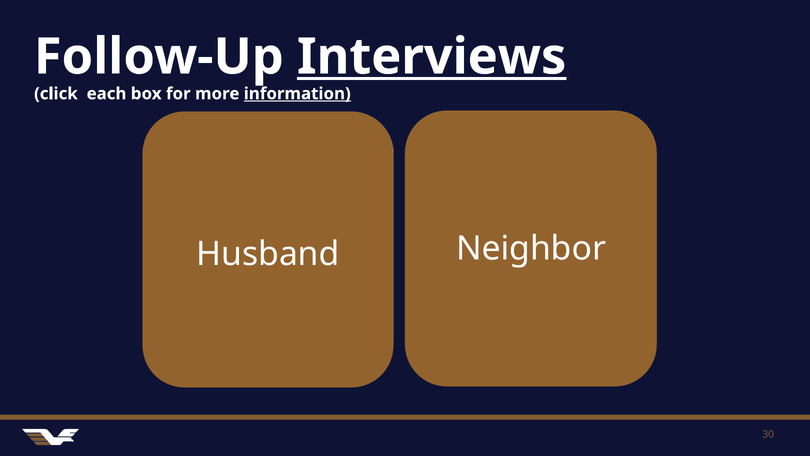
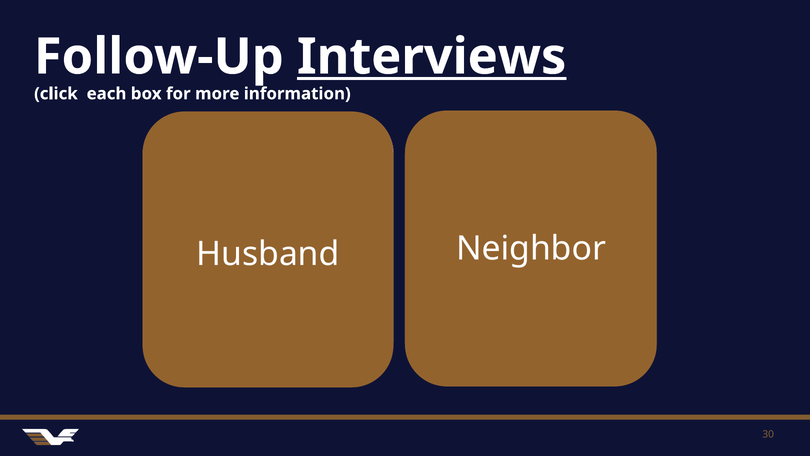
information underline: present -> none (297, 94)
